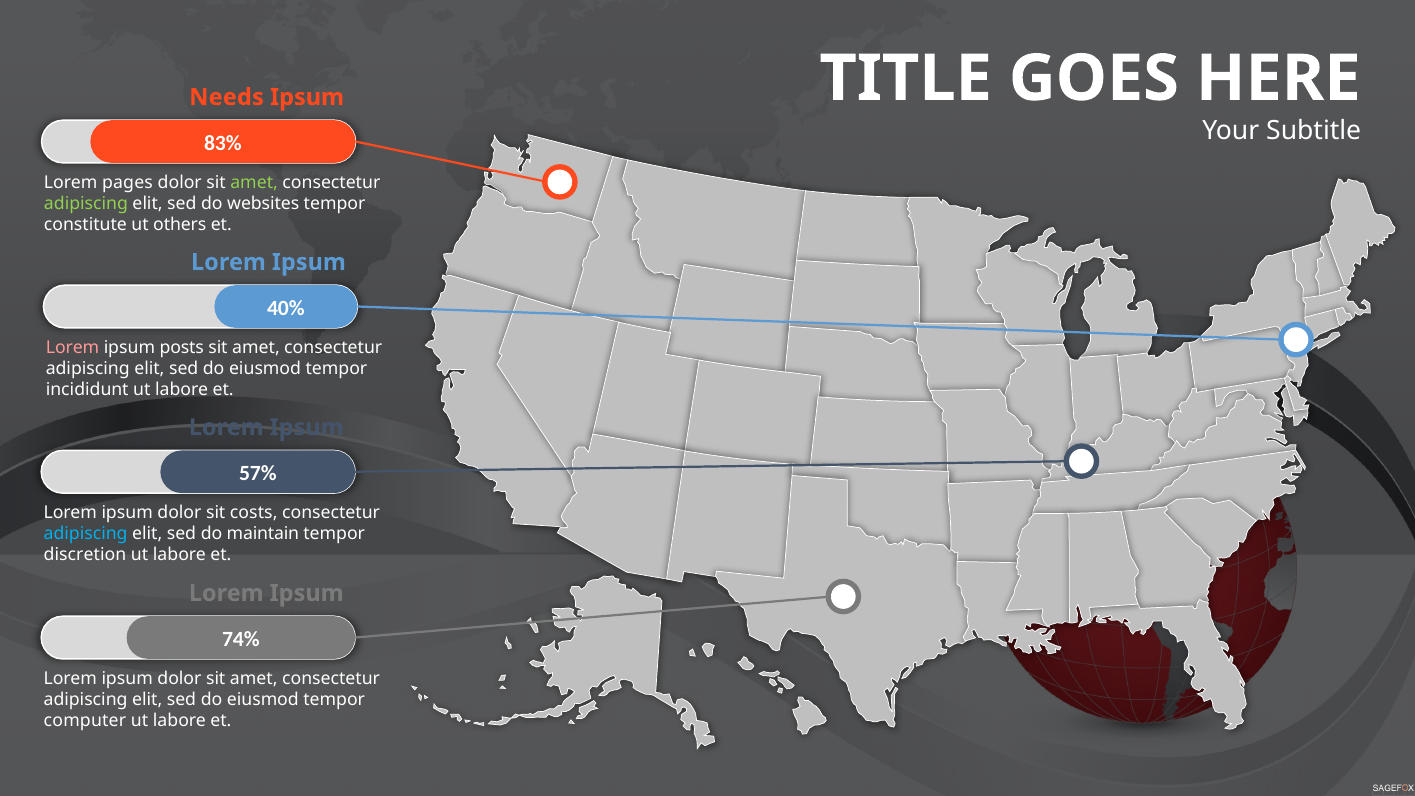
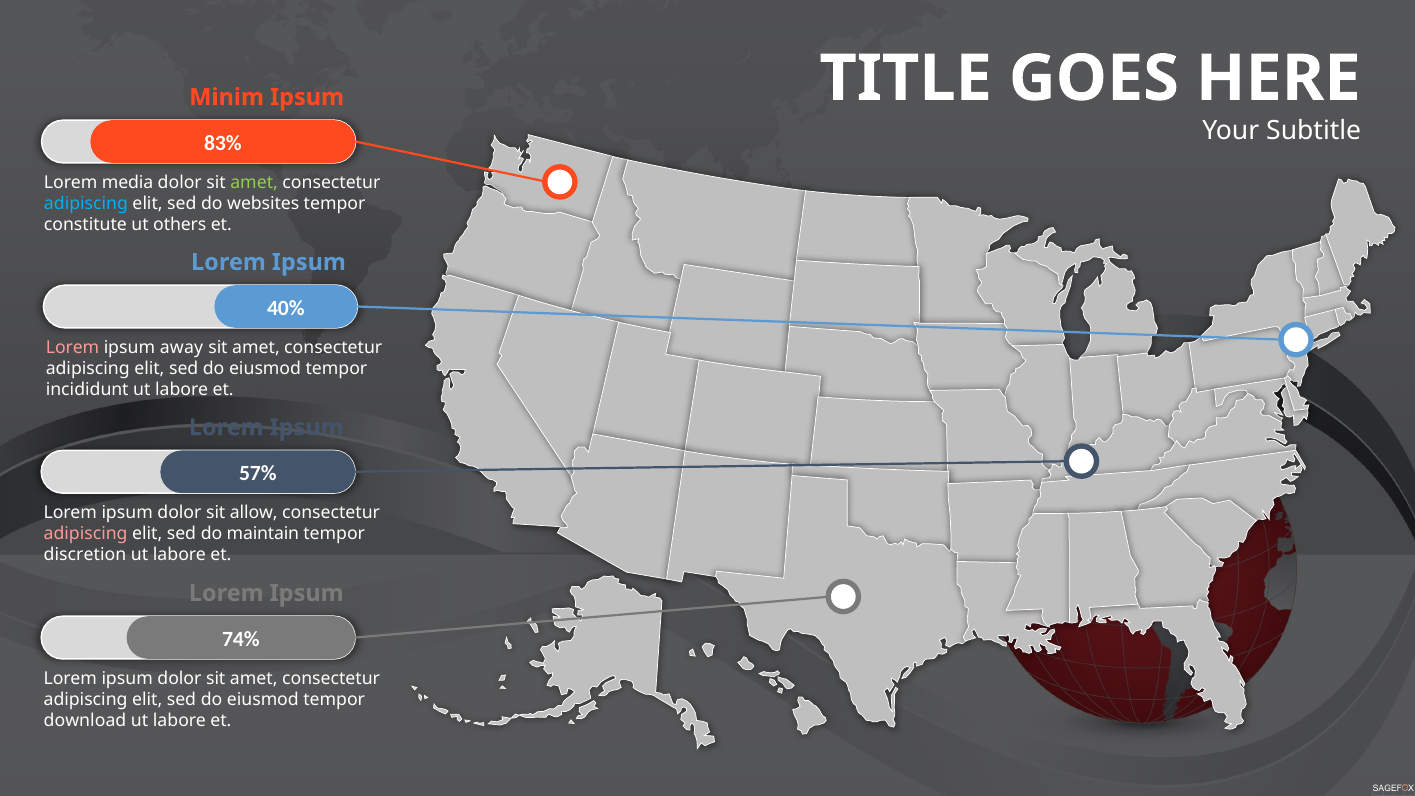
Needs: Needs -> Minim (227, 97)
pages: pages -> media (128, 182)
adipiscing colour: light green -> light blue (86, 203)
posts: posts -> away (181, 347)
costs: costs -> allow (254, 512)
adipiscing colour: light blue -> pink (86, 534)
computer: computer -> download (85, 721)
